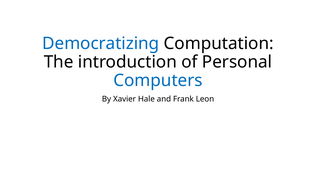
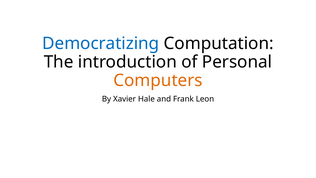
Computers colour: blue -> orange (158, 80)
